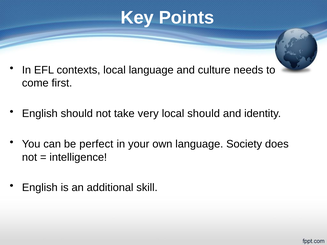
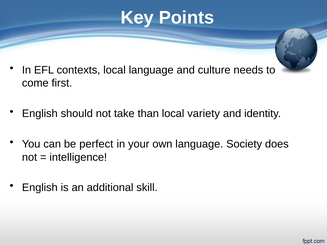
very: very -> than (148, 114)
local should: should -> variety (204, 114)
